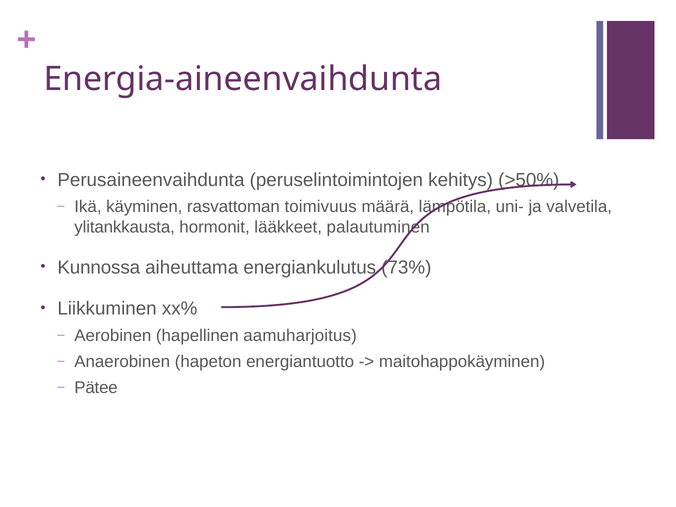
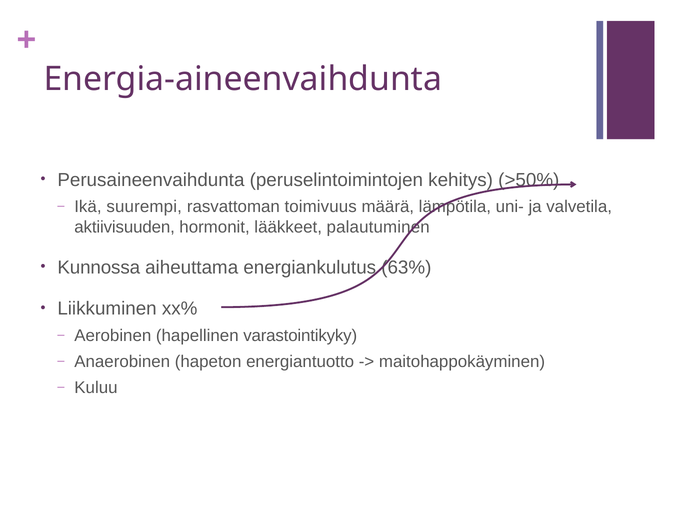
käyminen: käyminen -> suurempi (144, 207)
ylitankkausta: ylitankkausta -> aktiivisuuden (125, 227)
73%: 73% -> 63% (406, 267)
aamuharjoitus: aamuharjoitus -> varastointikyky (300, 336)
Pätee: Pätee -> Kuluu (96, 387)
